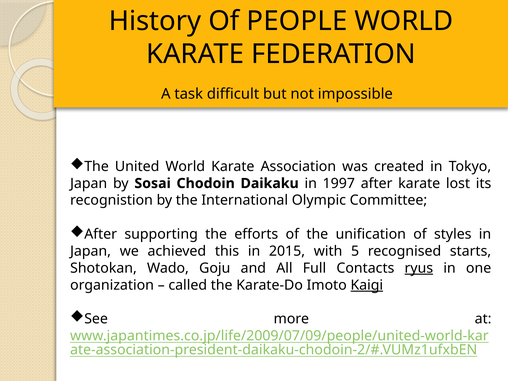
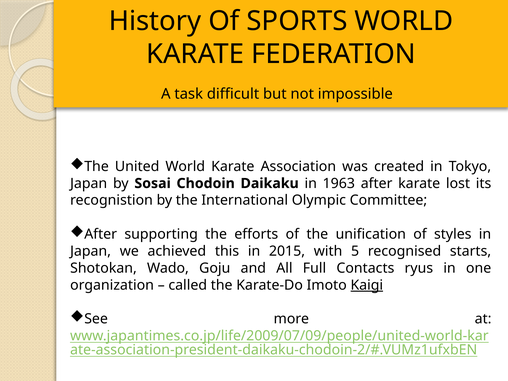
PEOPLE: PEOPLE -> SPORTS (297, 21)
1997: 1997 -> 1963 (339, 183)
ryus underline: present -> none (419, 268)
